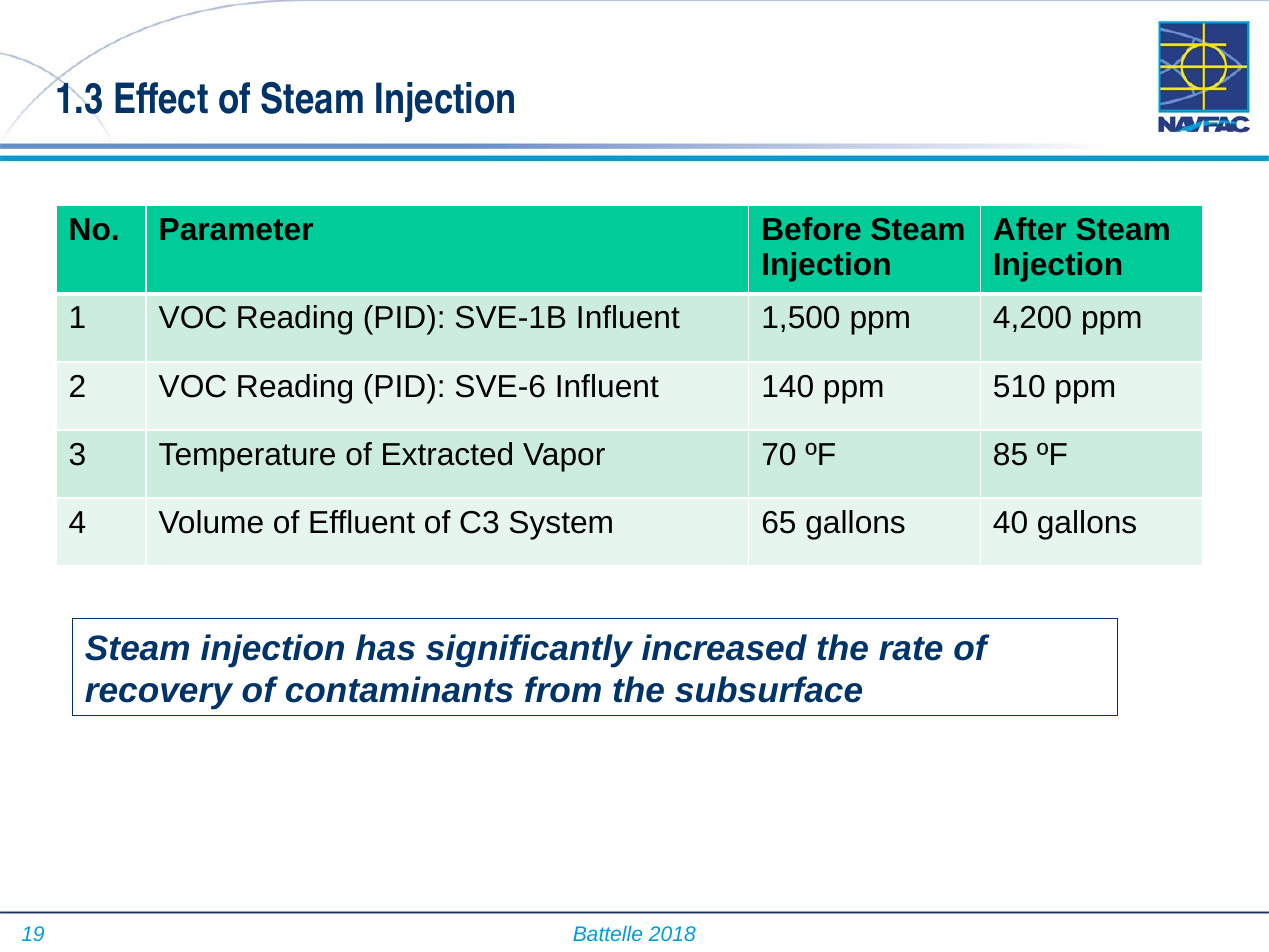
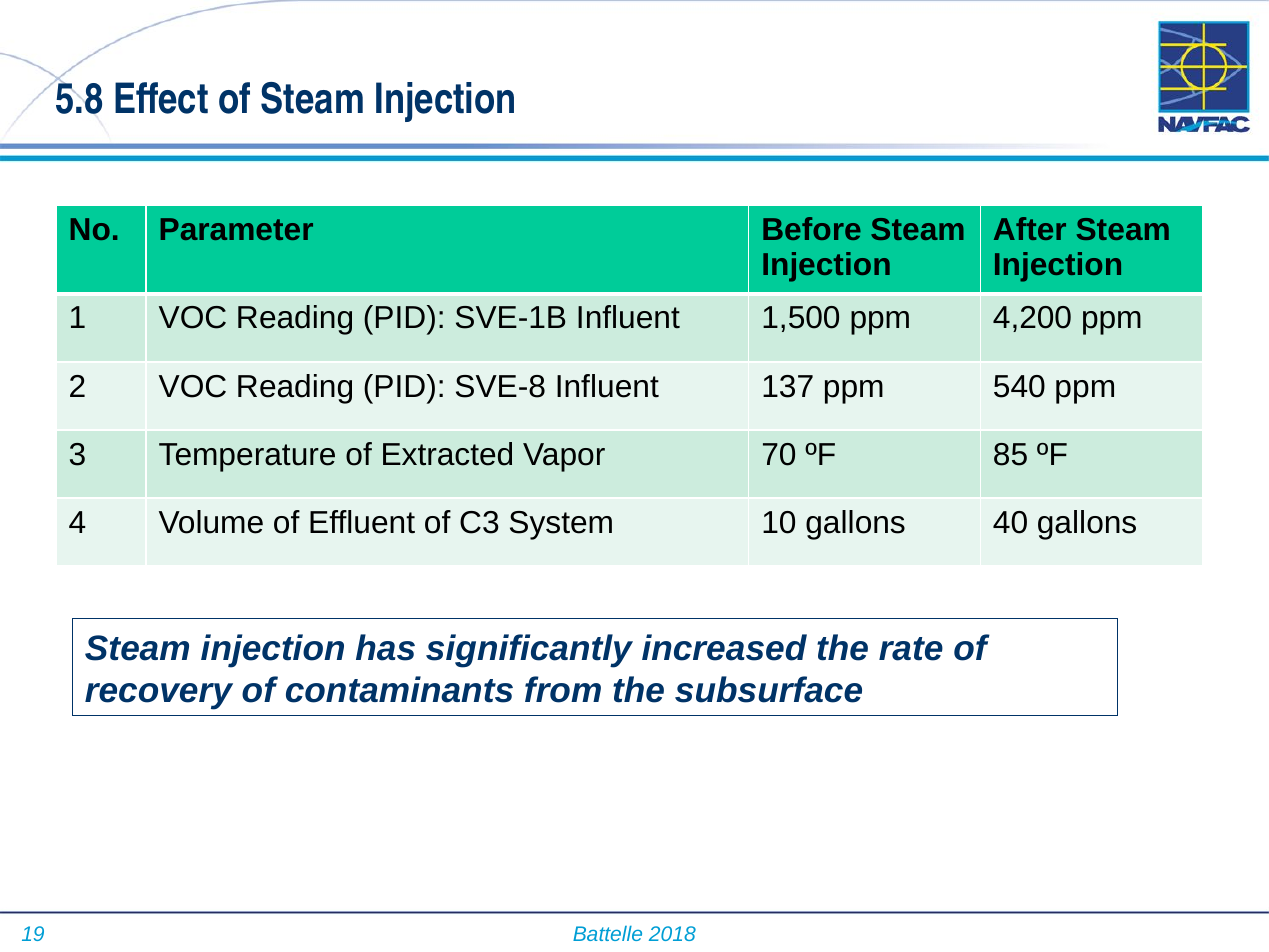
1.3: 1.3 -> 5.8 (79, 99)
SVE-6: SVE-6 -> SVE-8 (500, 386)
140: 140 -> 137 (788, 386)
510: 510 -> 540 (1019, 386)
65: 65 -> 10 (779, 523)
